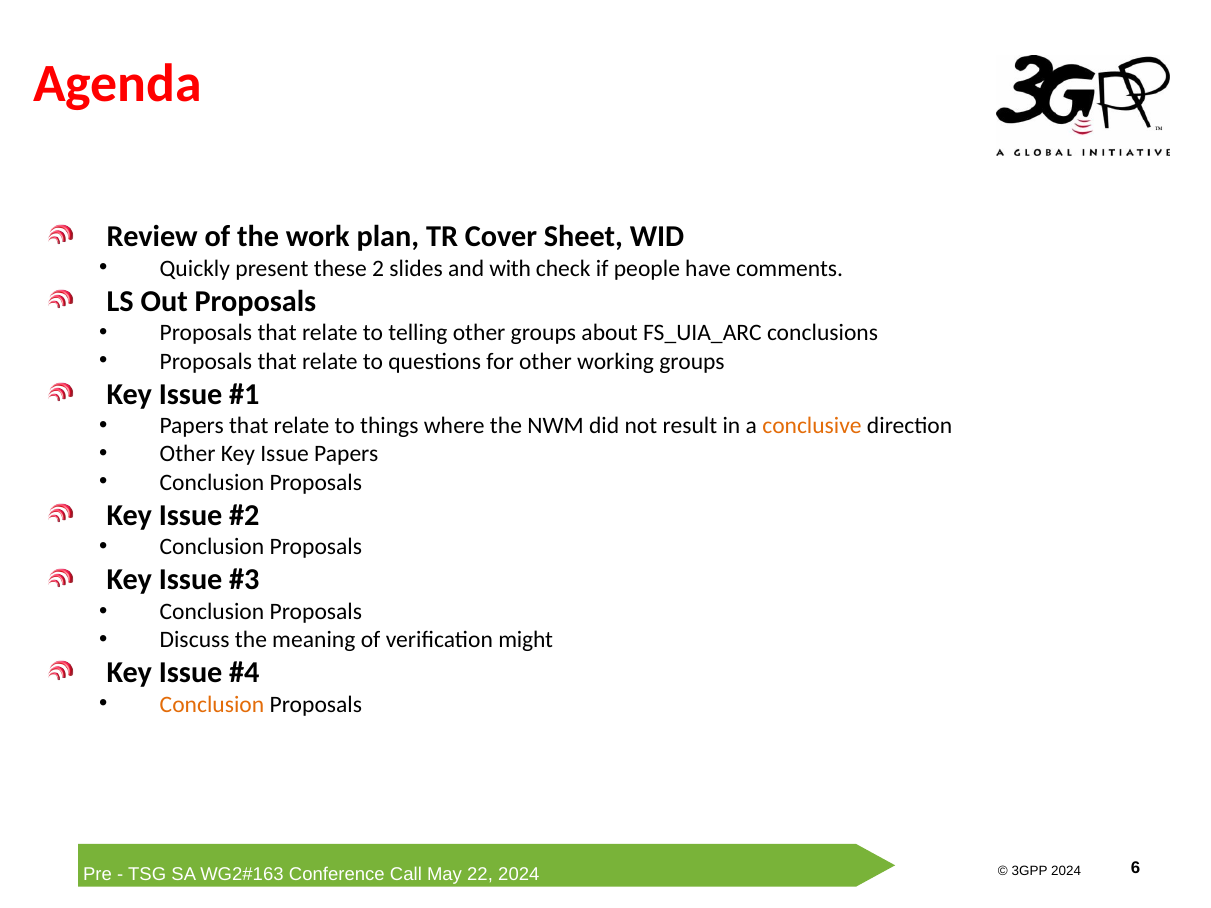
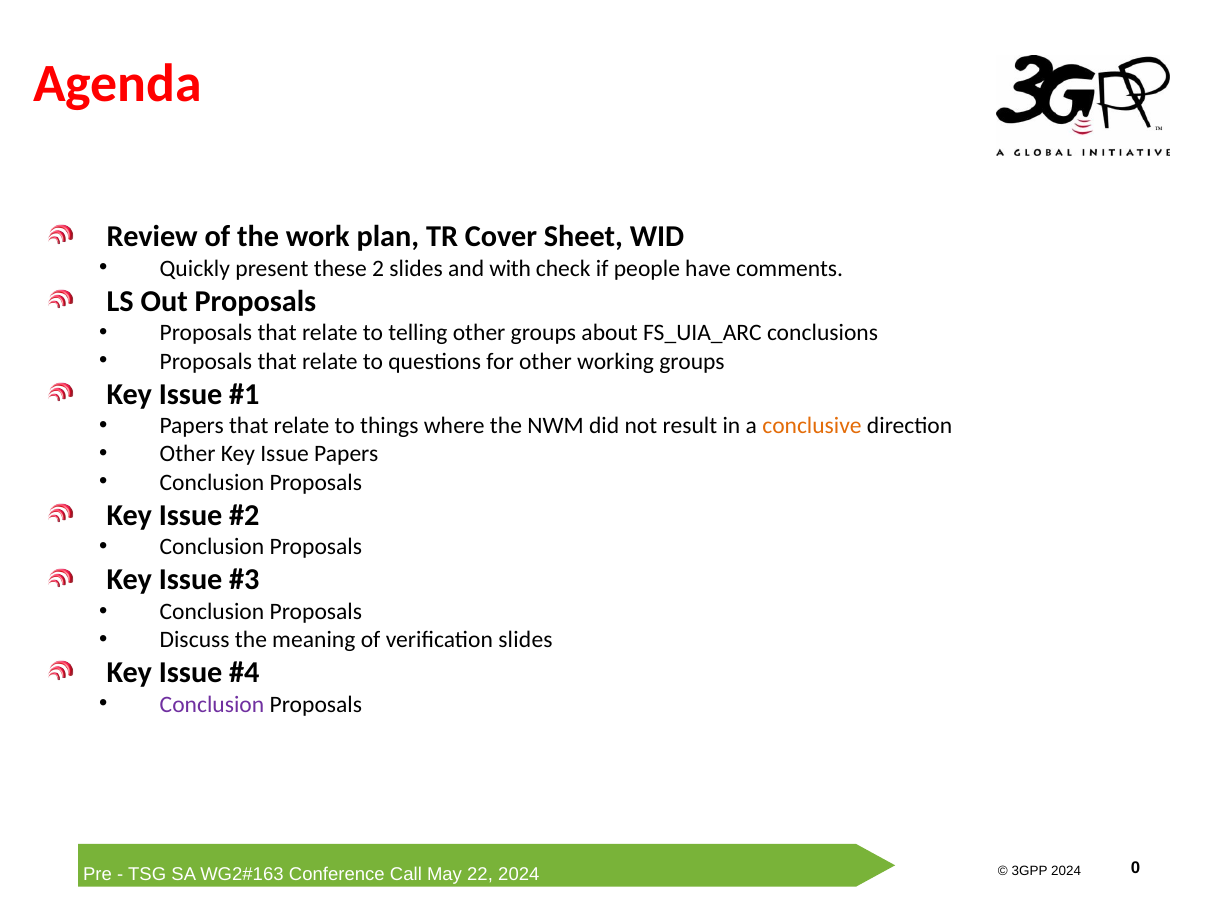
verification might: might -> slides (525, 640)
Conclusion colour: orange -> purple (212, 705)
6: 6 -> 0 (1135, 868)
